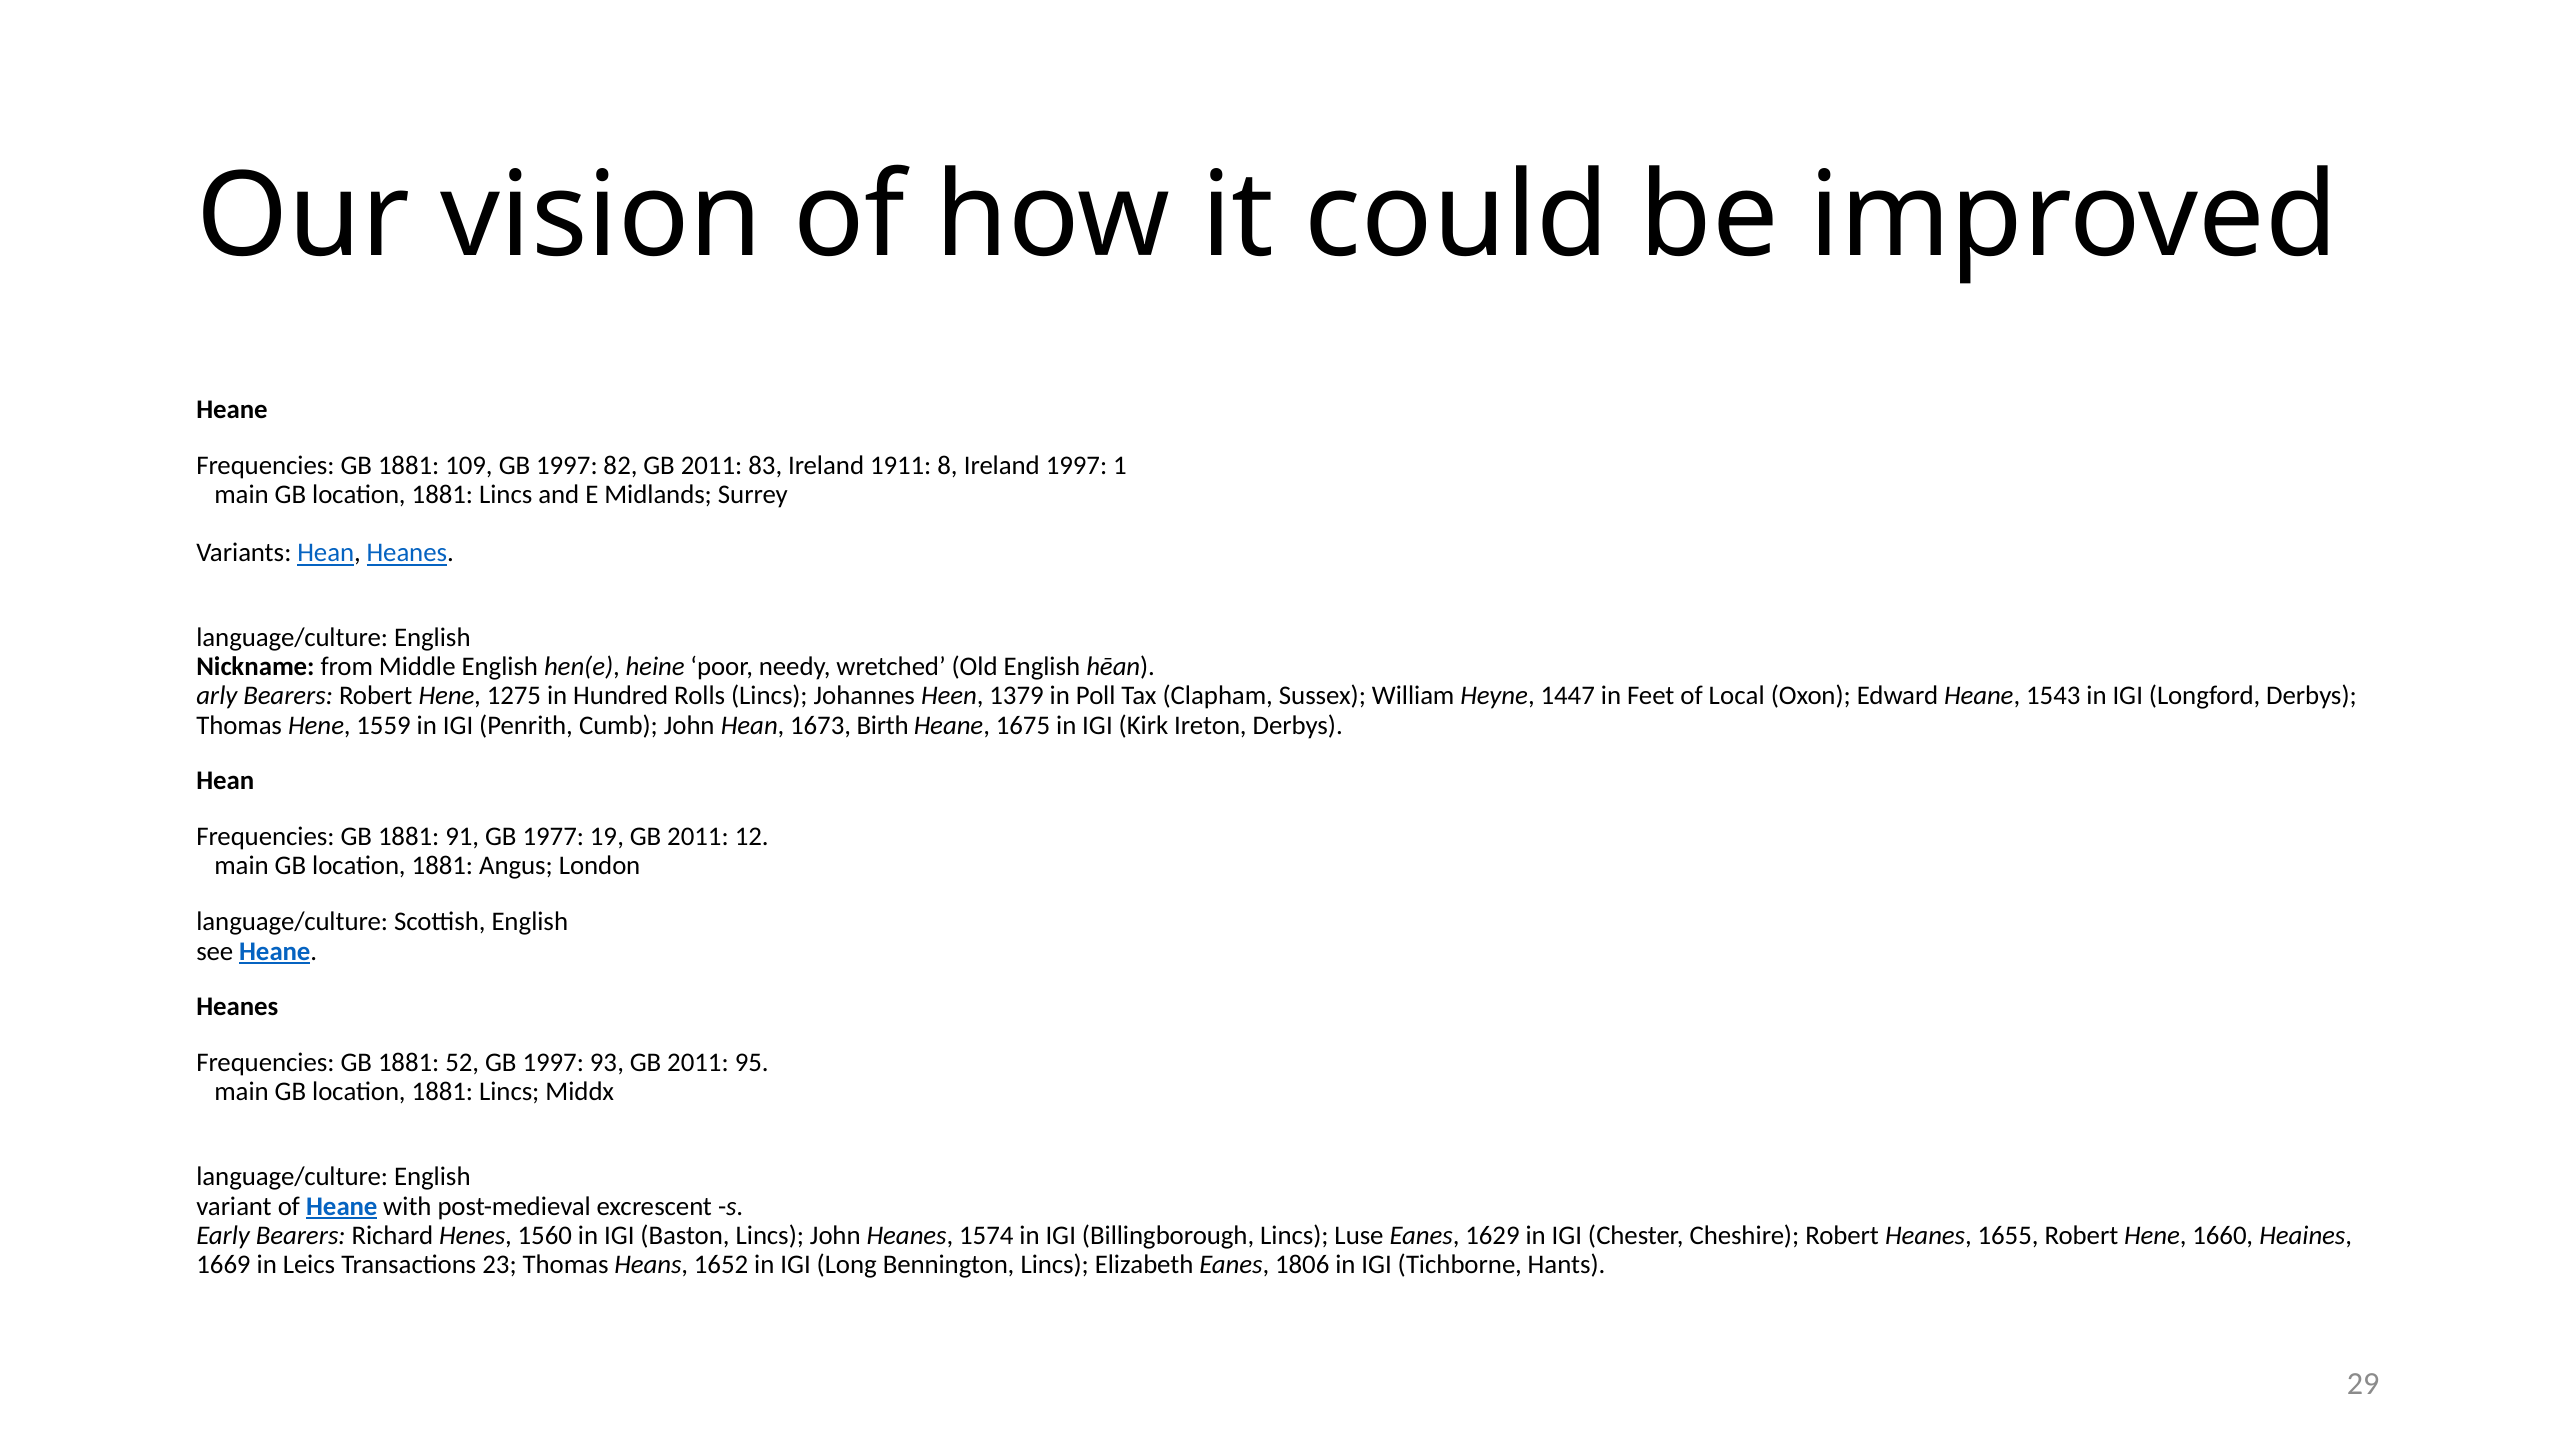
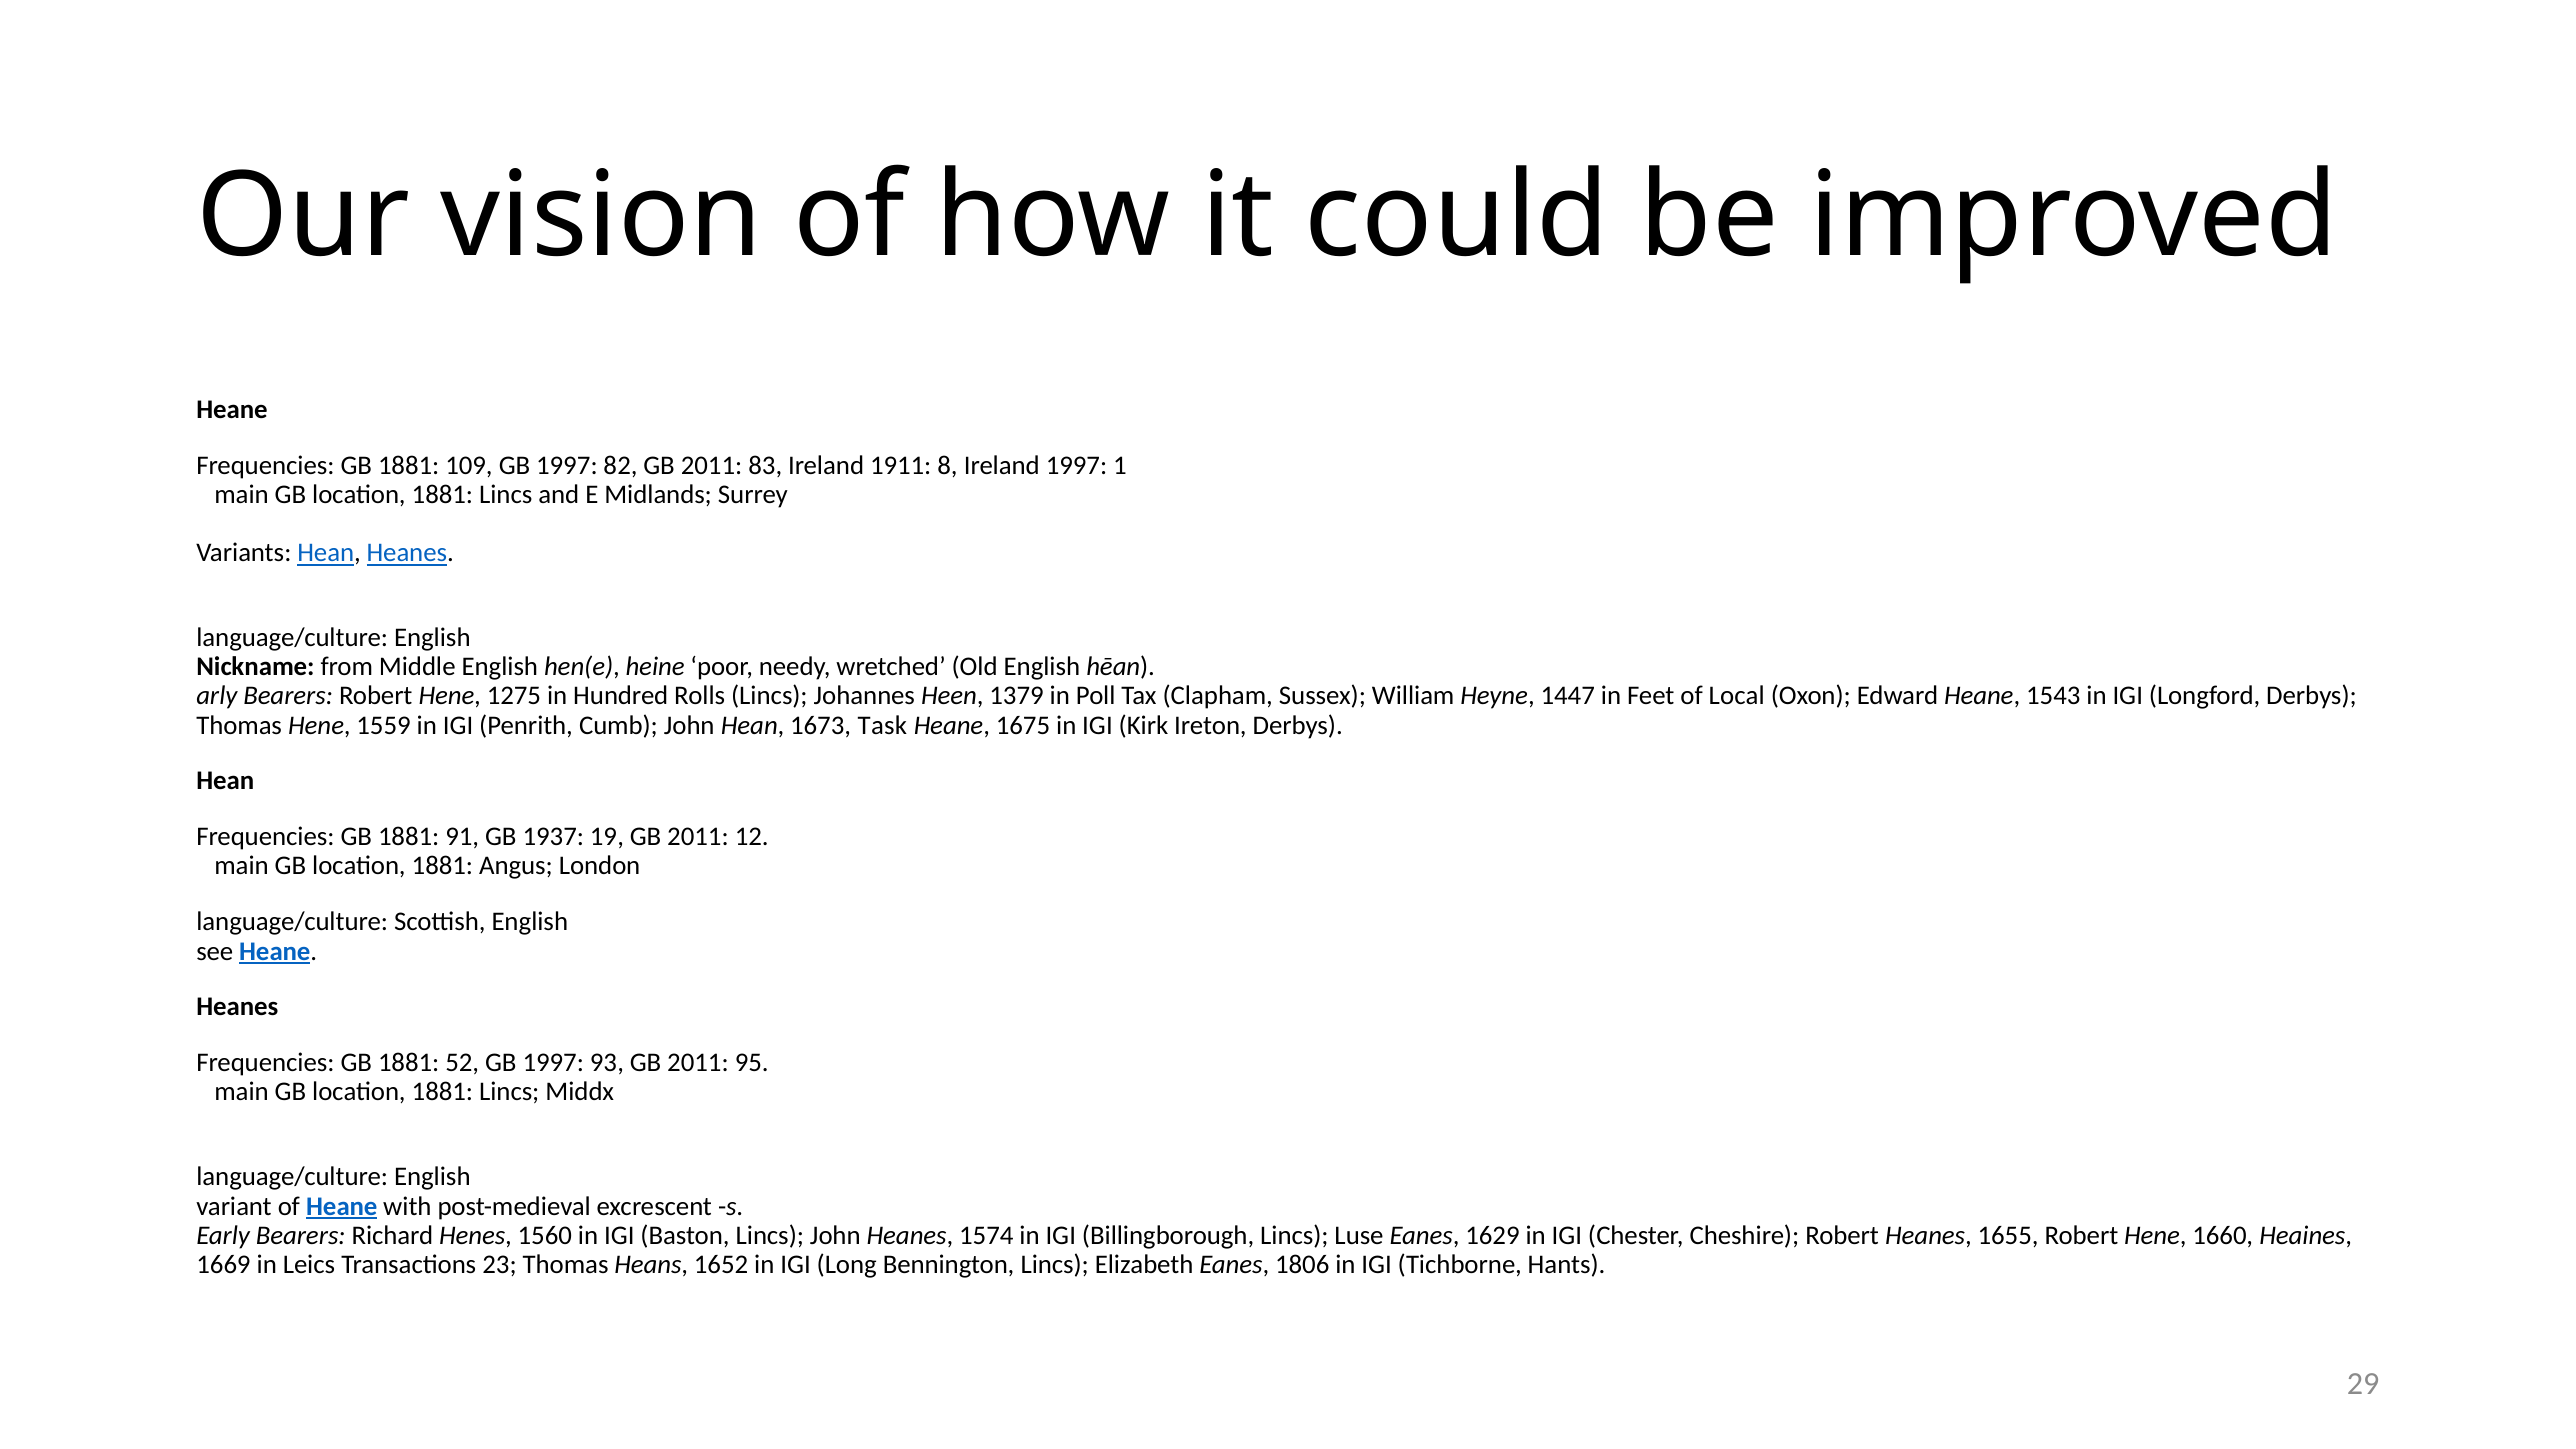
Birth: Birth -> Task (882, 725)
1977: 1977 -> 1937 (553, 837)
